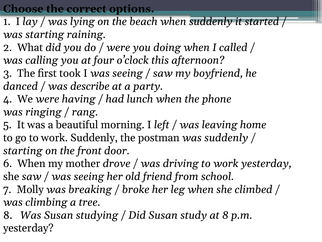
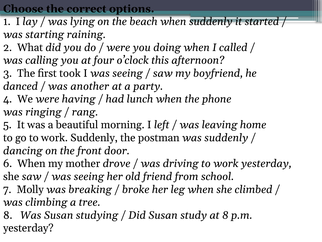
describe: describe -> another (90, 86)
starting: starting -> dancing (23, 150)
